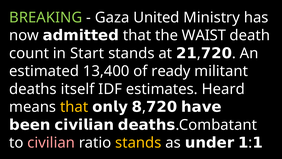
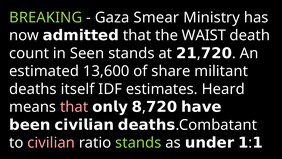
United: United -> Smear (156, 17)
Start: Start -> Seen (87, 53)
13,400: 13,400 -> 13,600 (106, 71)
ready: ready -> share (171, 71)
that colour: yellow -> pink (74, 107)
stands colour: yellow -> light green (138, 143)
